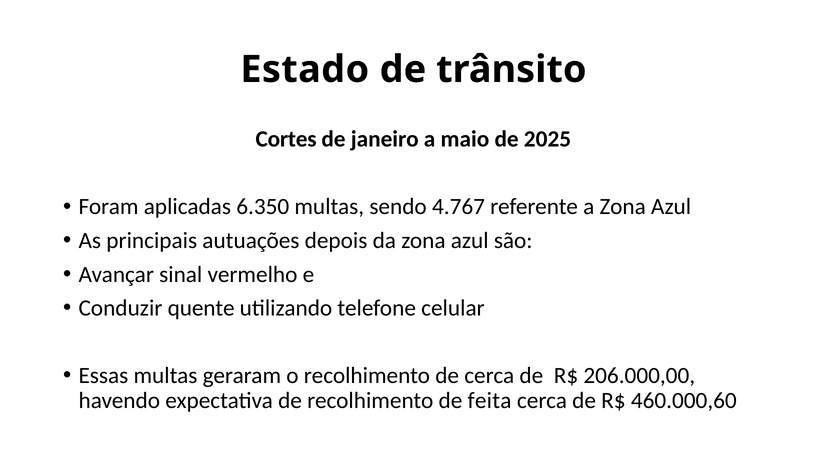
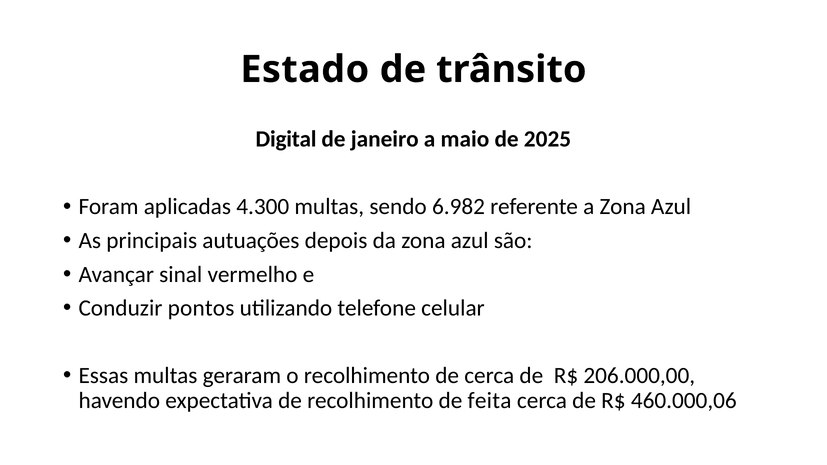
Cortes: Cortes -> Digital (286, 139)
6.350: 6.350 -> 4.300 (263, 207)
4.767: 4.767 -> 6.982 (458, 207)
quente: quente -> pontos (201, 308)
460.000,60: 460.000,60 -> 460.000,06 (684, 401)
